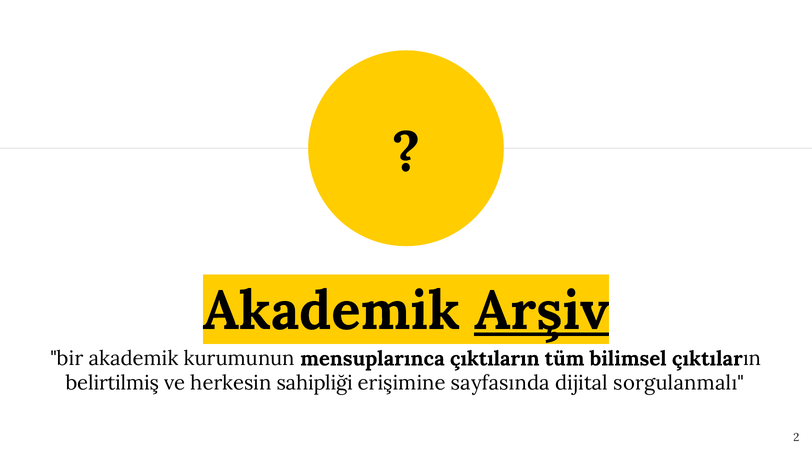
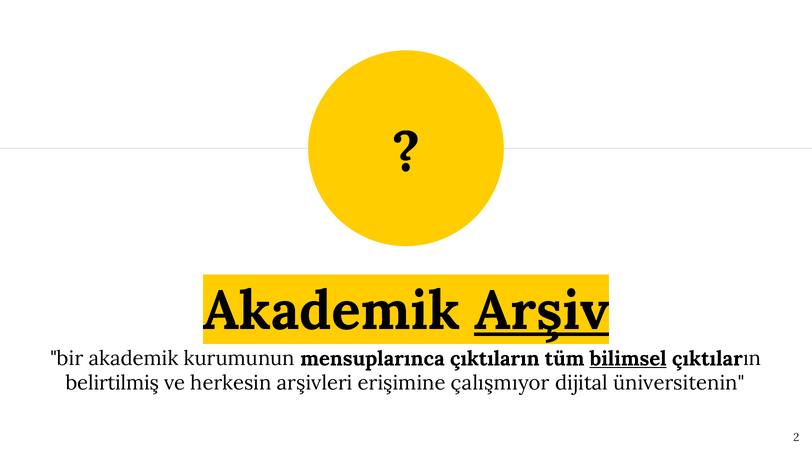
bilimsel underline: none -> present (628, 359)
sahipliği: sahipliği -> arşivleri (315, 383)
sayfasında: sayfasında -> çalışmıyor (500, 383)
sorgulanmalı: sorgulanmalı -> üniversitenin (679, 383)
